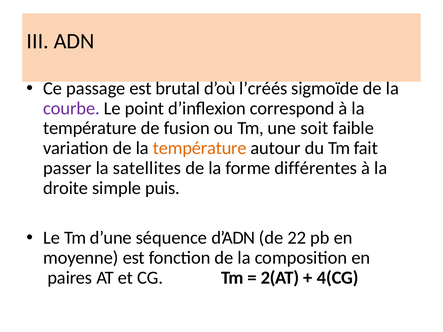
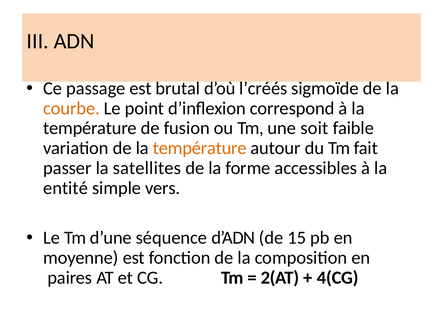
courbe colour: purple -> orange (72, 108)
différentes: différentes -> accessibles (316, 168)
droite: droite -> entité (66, 188)
puis: puis -> vers (163, 188)
22: 22 -> 15 (297, 238)
